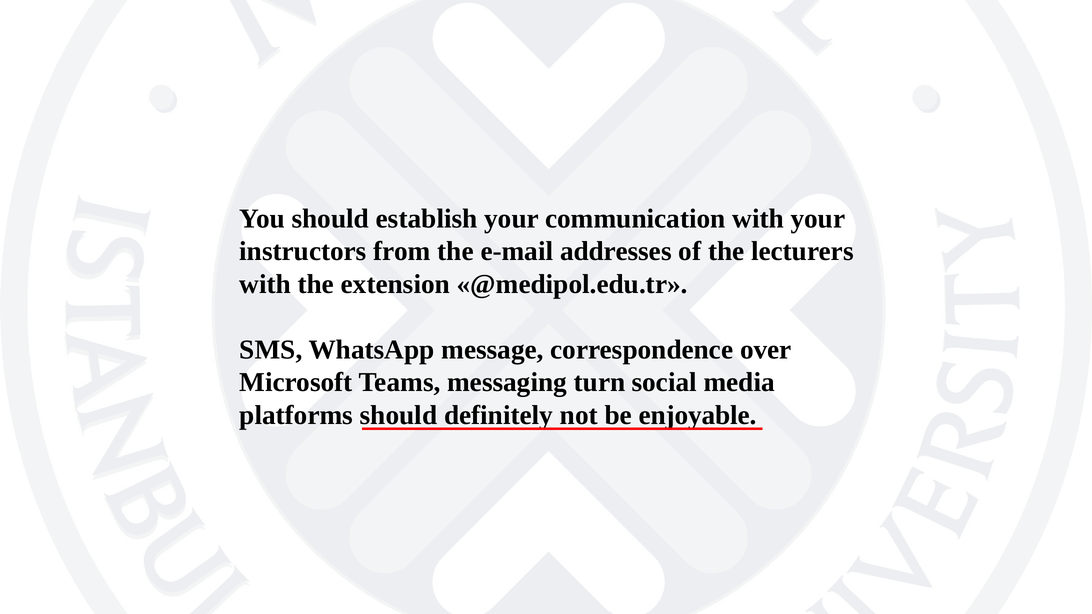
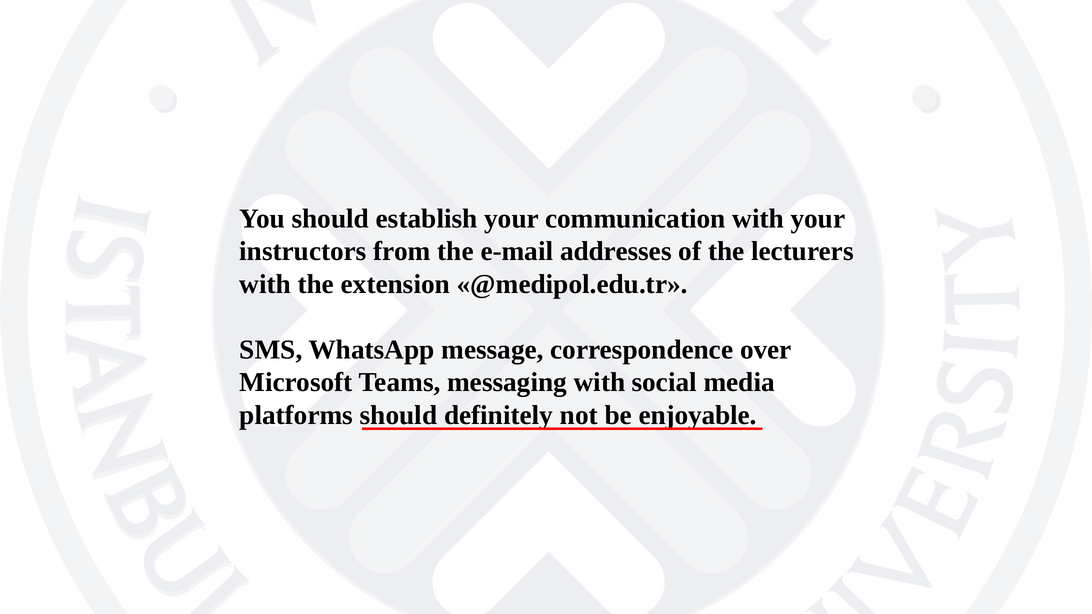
messaging turn: turn -> with (600, 382)
